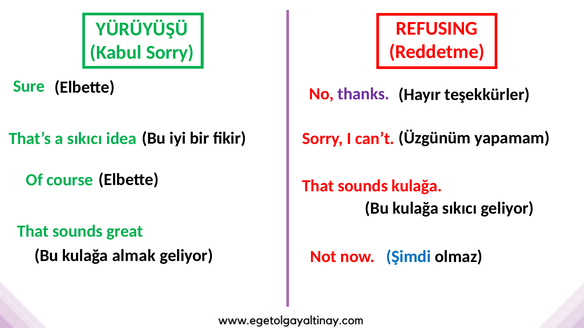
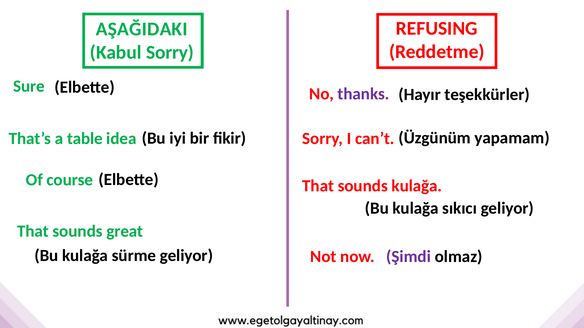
YÜRÜYÜŞÜ: YÜRÜYÜŞÜ -> AŞAĞIDAKI (142, 29)
a sıkıcı: sıkıcı -> table (85, 139)
almak: almak -> sürme (134, 256)
Şimdi colour: blue -> purple (409, 257)
